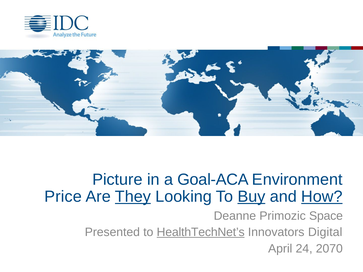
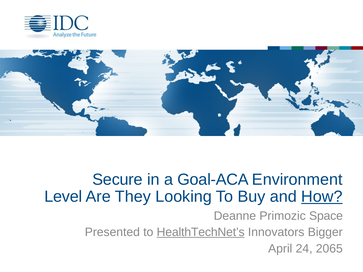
Picture: Picture -> Secure (118, 180)
Price: Price -> Level (63, 197)
They underline: present -> none (133, 197)
Buy underline: present -> none (251, 197)
Digital: Digital -> Bigger (325, 232)
2070: 2070 -> 2065 (329, 249)
